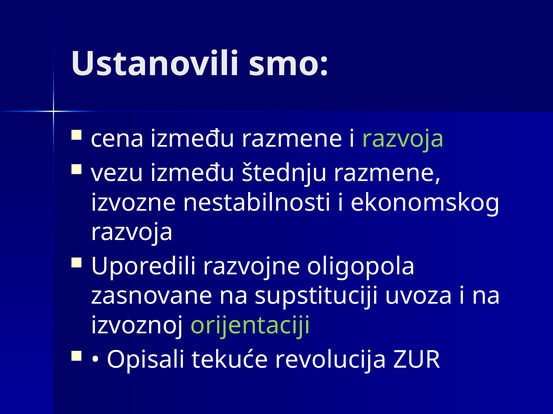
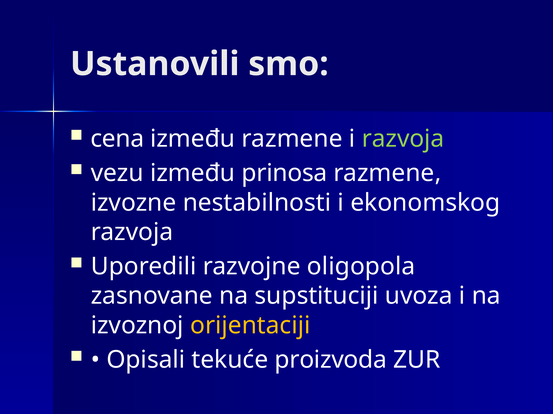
štednju: štednju -> prinosa (284, 173)
orijentaciji colour: light green -> yellow (250, 326)
revolucija: revolucija -> proizvoda (331, 360)
